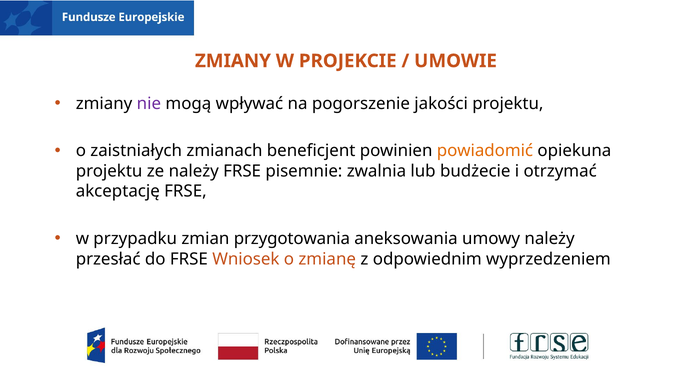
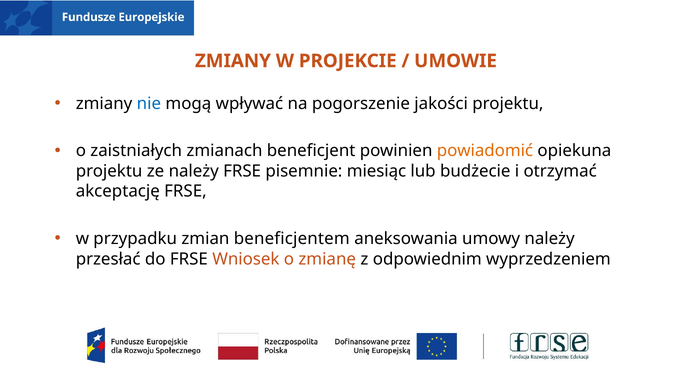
nie colour: purple -> blue (149, 104)
zwalnia: zwalnia -> miesiąc (376, 171)
przygotowania: przygotowania -> beneficjentem (292, 239)
